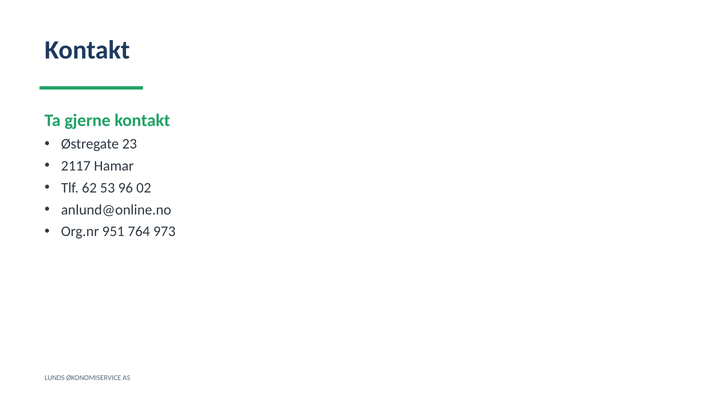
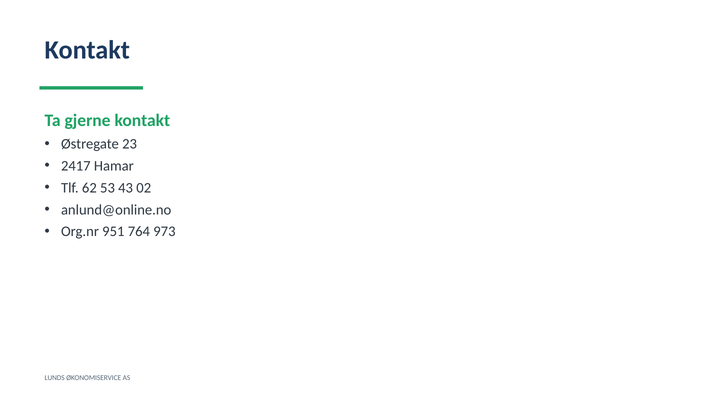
2117: 2117 -> 2417 (76, 166)
96: 96 -> 43 (126, 188)
